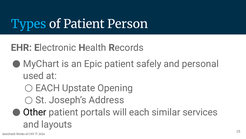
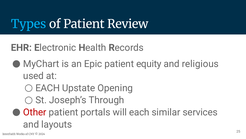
Person: Person -> Review (128, 24)
safely: safely -> equity (149, 64)
personal: personal -> religious (200, 64)
Address: Address -> Through (107, 100)
Other colour: black -> red (35, 112)
